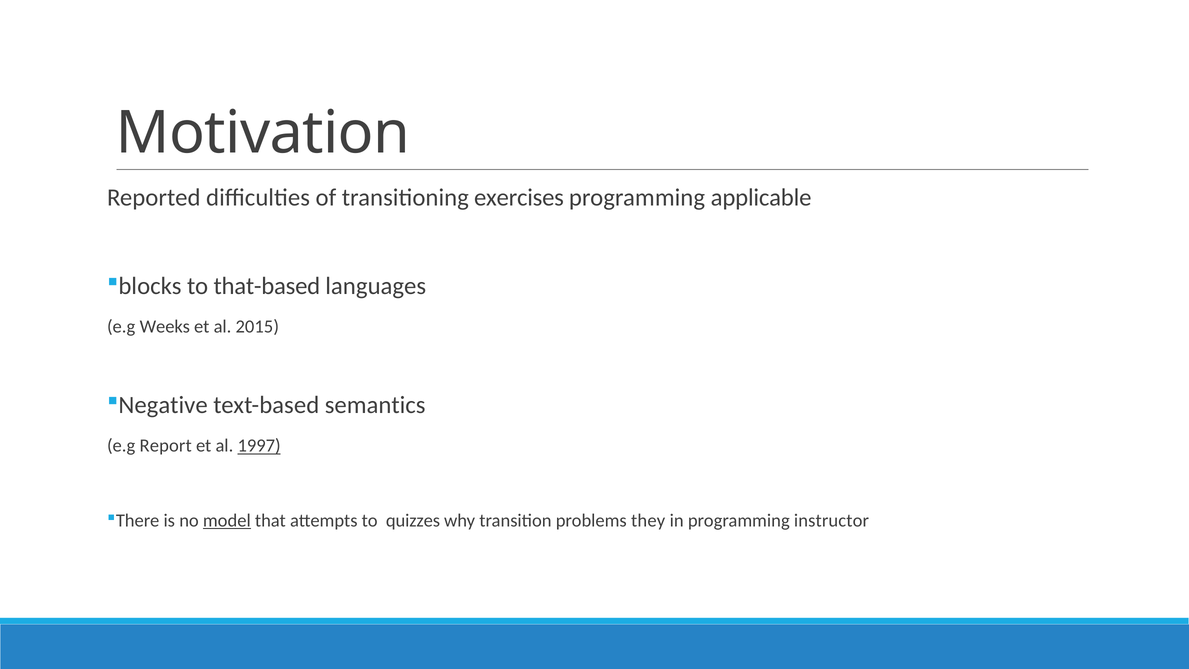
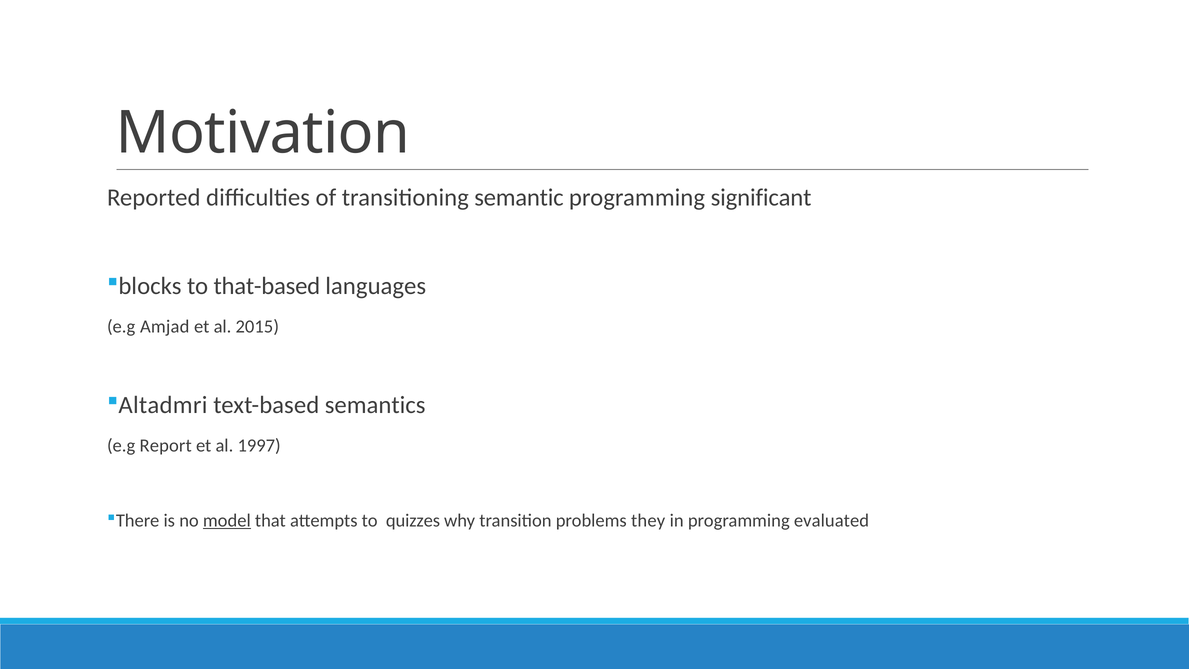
exercises: exercises -> semantic (519, 198)
applicable: applicable -> significant (761, 198)
Weeks: Weeks -> Amjad (165, 327)
Negative: Negative -> Altadmri (163, 405)
1997 underline: present -> none (259, 446)
instructor: instructor -> evaluated (831, 521)
